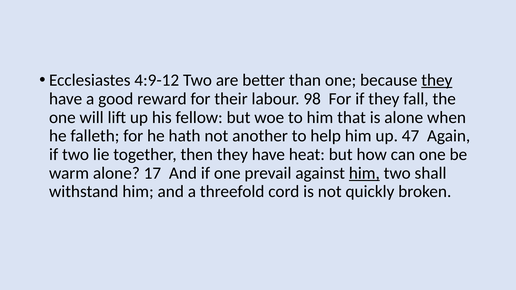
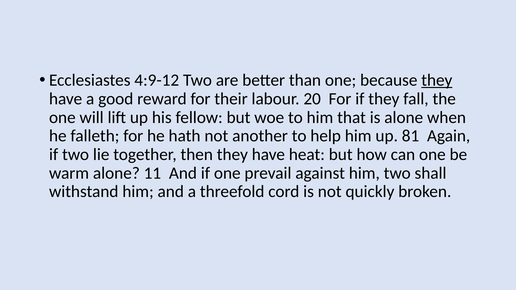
98: 98 -> 20 (312, 99)
47: 47 -> 81 (410, 136)
17: 17 -> 11 (152, 173)
him underline: present -> none (364, 173)
